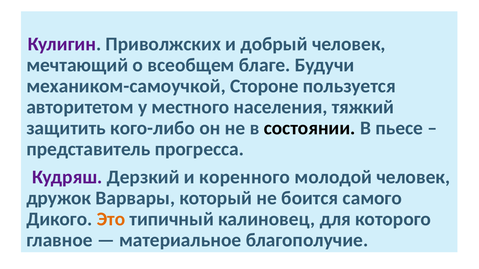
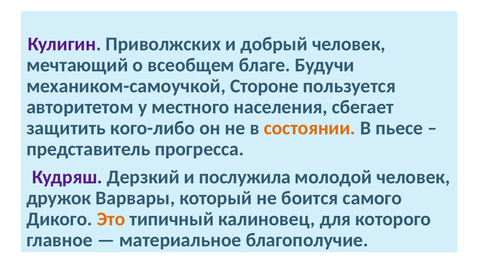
тяжкий: тяжкий -> сбегает (363, 107)
состоянии colour: black -> orange (310, 128)
коренного: коренного -> послужила (245, 177)
